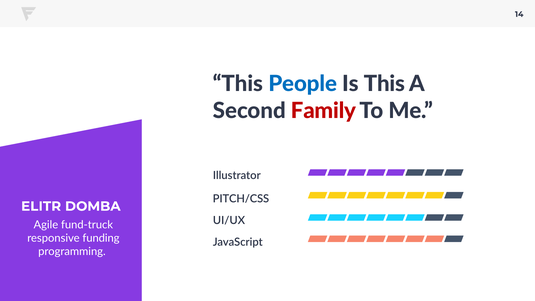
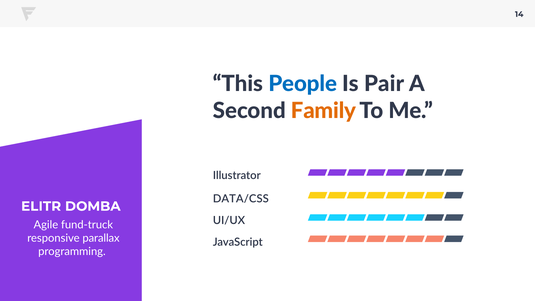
Is This: This -> Pair (384, 84)
Family colour: red -> orange (323, 111)
PITCH/CSS: PITCH/CSS -> DATA/CSS (241, 199)
funding: funding -> parallax (101, 238)
